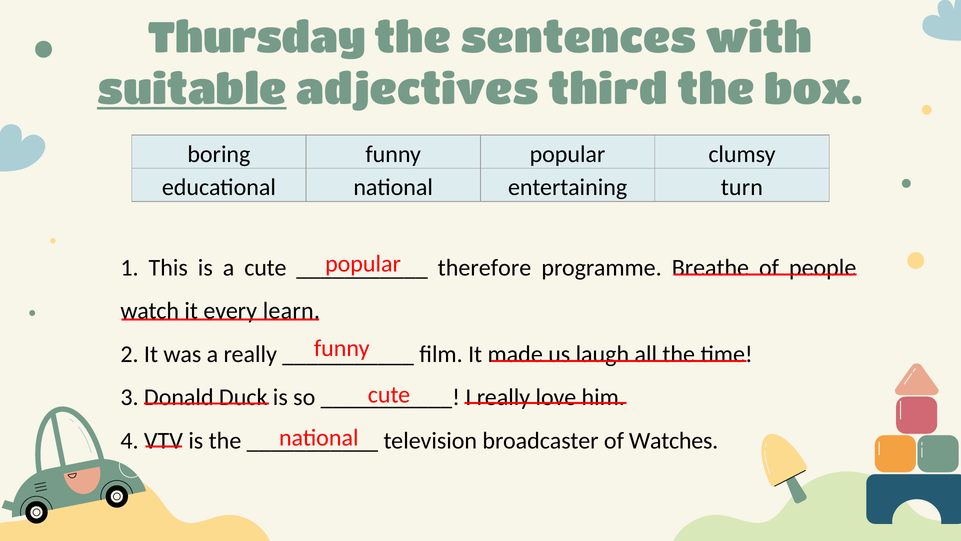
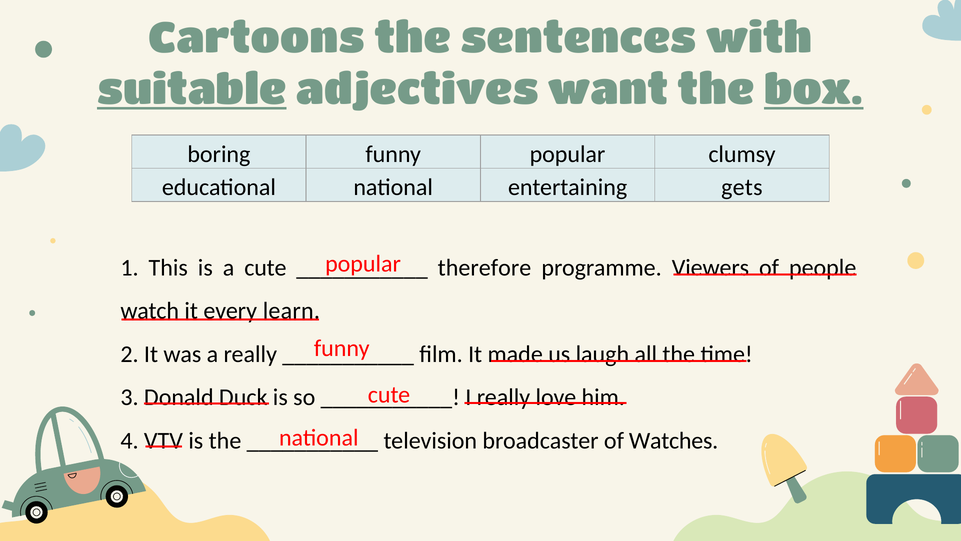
Thursday: Thursday -> Cartoons (257, 39)
third: third -> want (608, 90)
box underline: none -> present (814, 90)
turn: turn -> gets (742, 187)
Breathe: Breathe -> Viewers (710, 267)
